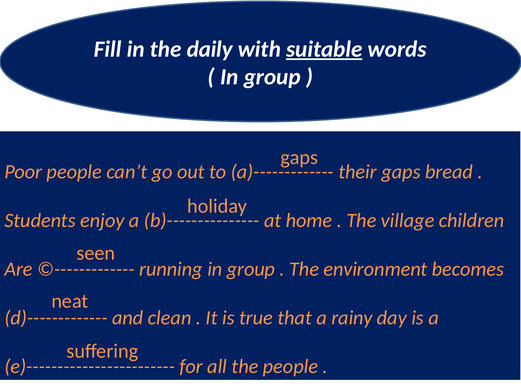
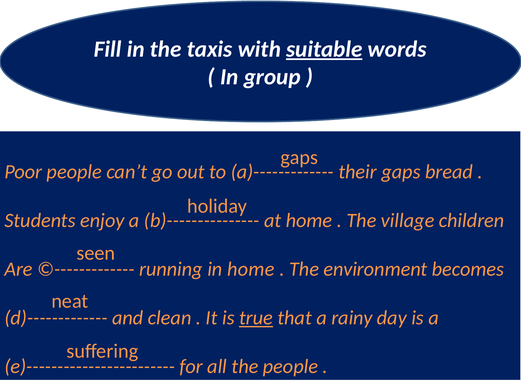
daily: daily -> taxis (210, 49)
running in group: group -> home (251, 269)
true underline: none -> present (256, 318)
